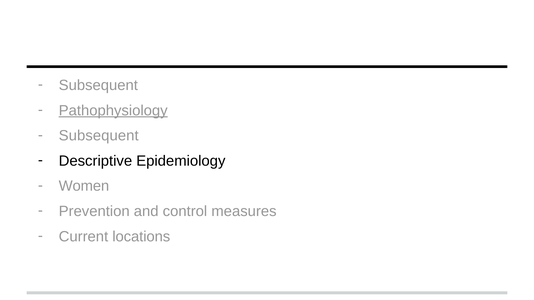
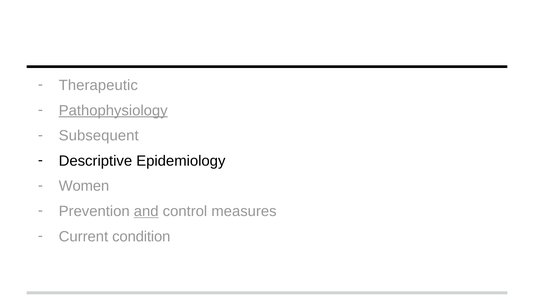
Subsequent: Subsequent -> Therapeutic (98, 85)
and underline: none -> present (146, 212)
locations: locations -> condition (141, 237)
